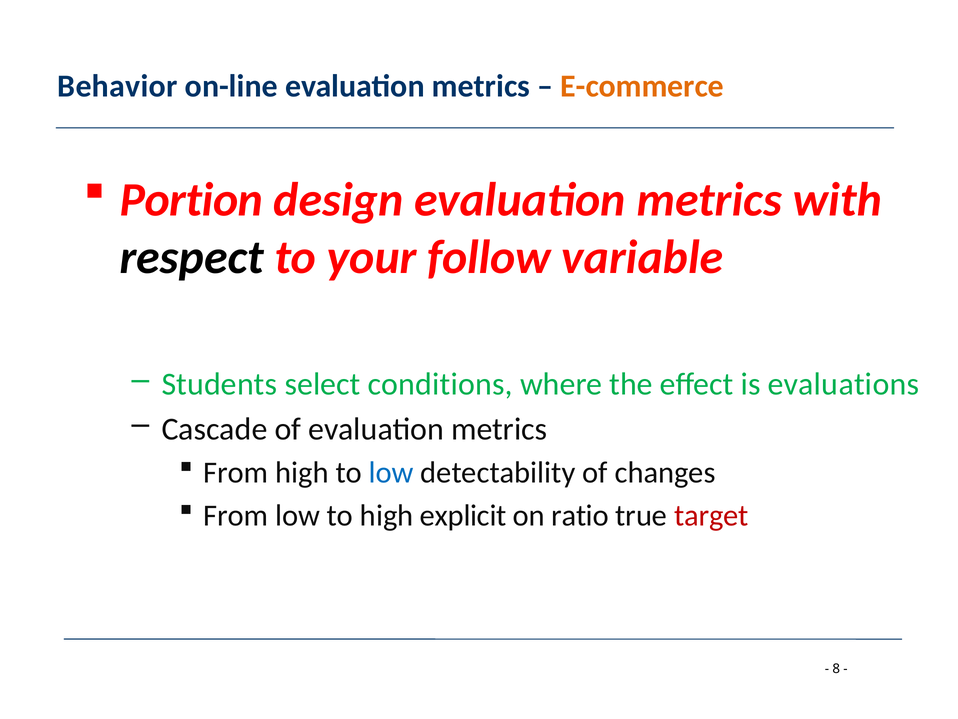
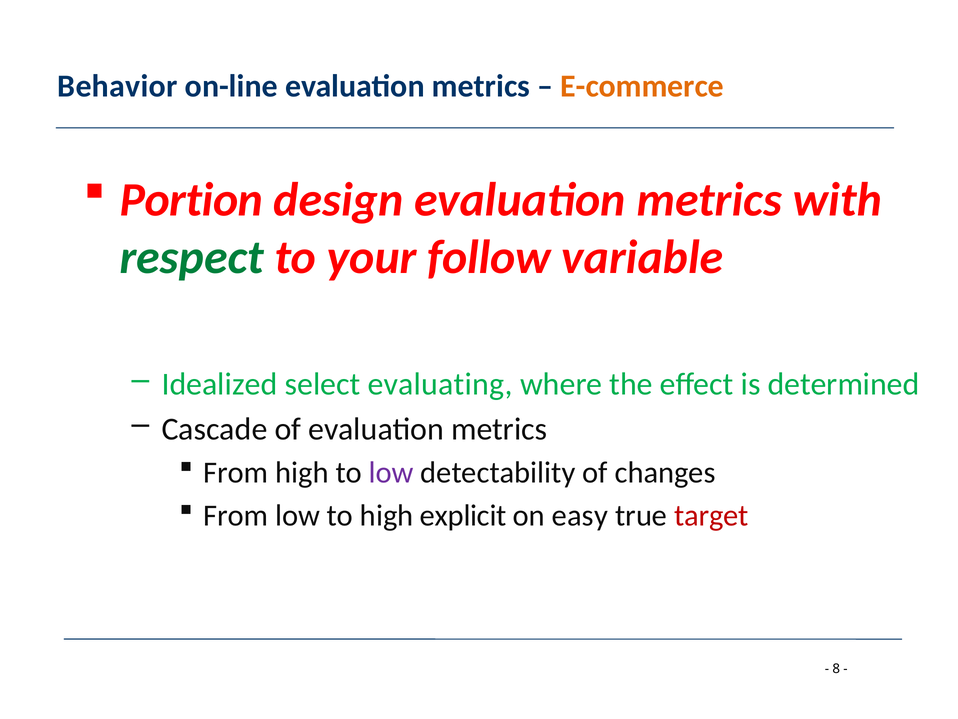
respect colour: black -> green (192, 257)
Students: Students -> Idealized (219, 384)
conditions: conditions -> evaluating (440, 384)
evaluations: evaluations -> determined (844, 384)
low colour: blue -> purple (391, 472)
ratio: ratio -> easy (580, 515)
